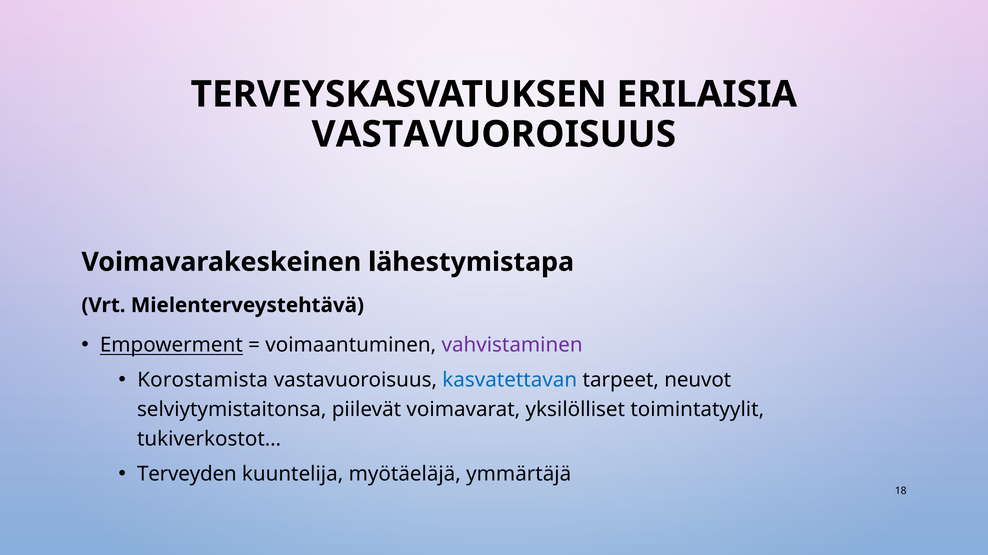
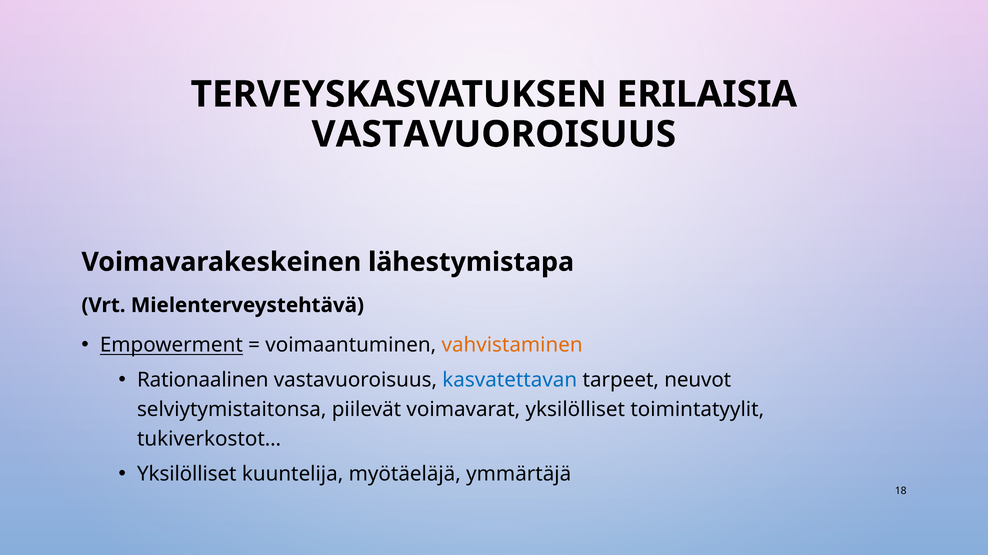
vahvistaminen colour: purple -> orange (512, 346)
Korostamista: Korostamista -> Rationaalinen (203, 380)
Terveyden: Terveyden -> Yksilölliset (187, 475)
